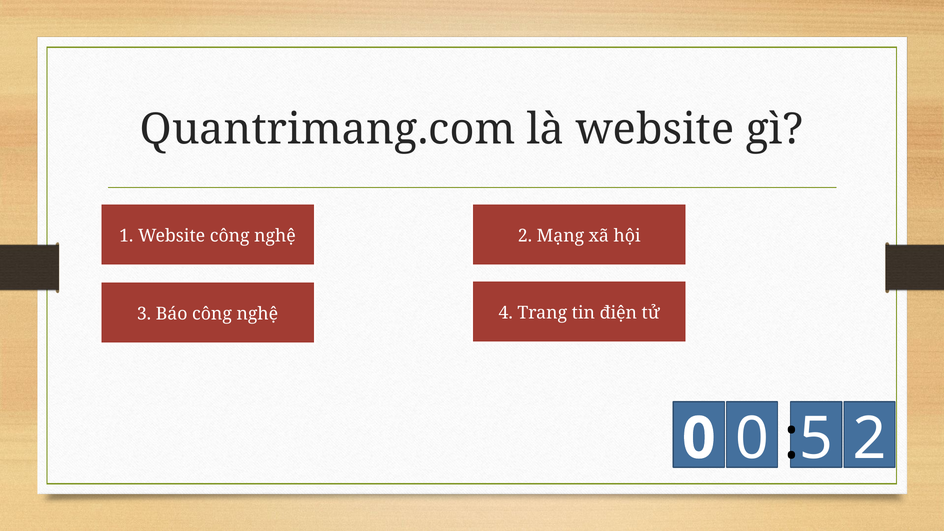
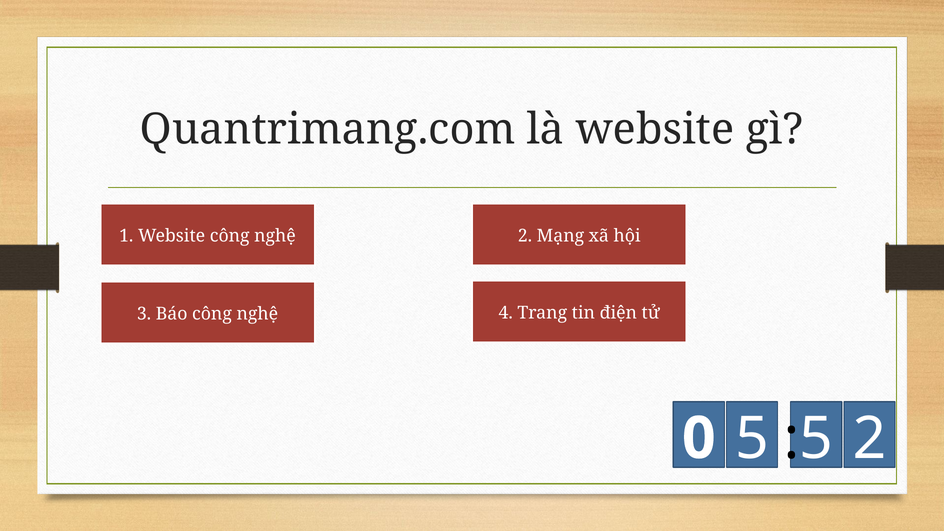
0 0: 0 -> 5 (752, 439)
